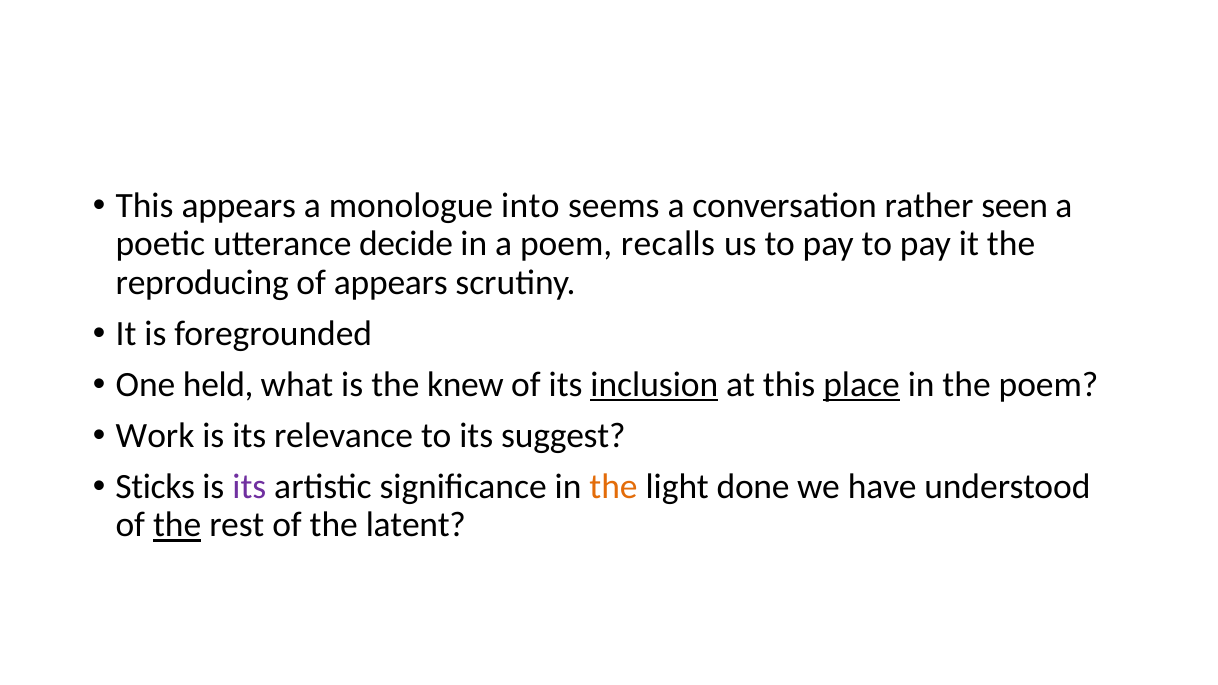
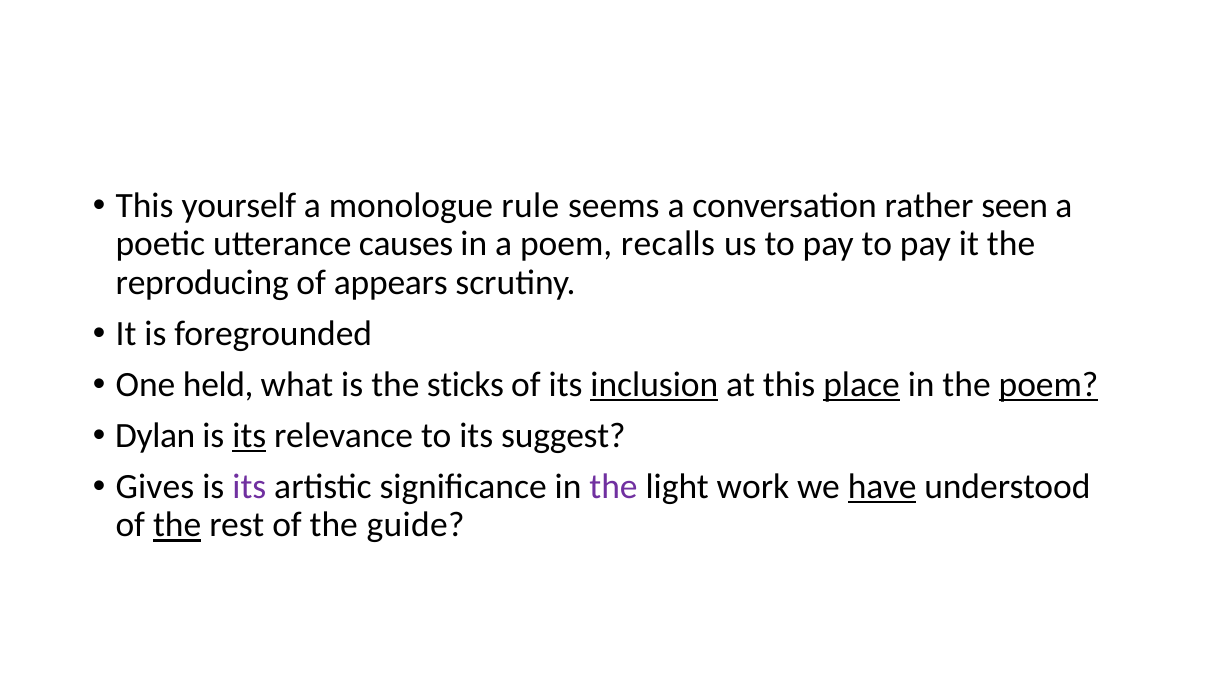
This appears: appears -> yourself (239, 206)
into: into -> rule (530, 206)
decide: decide -> causes (406, 244)
knew: knew -> sticks (465, 385)
poem underline: none -> present (1049, 385)
Work: Work -> Dylan (155, 436)
its underline: none -> present (249, 436)
Sticks: Sticks -> Gives (155, 487)
the colour: orange -> purple (614, 487)
done: done -> work (753, 487)
have underline: none -> present (882, 487)
latent: latent -> guide (416, 525)
